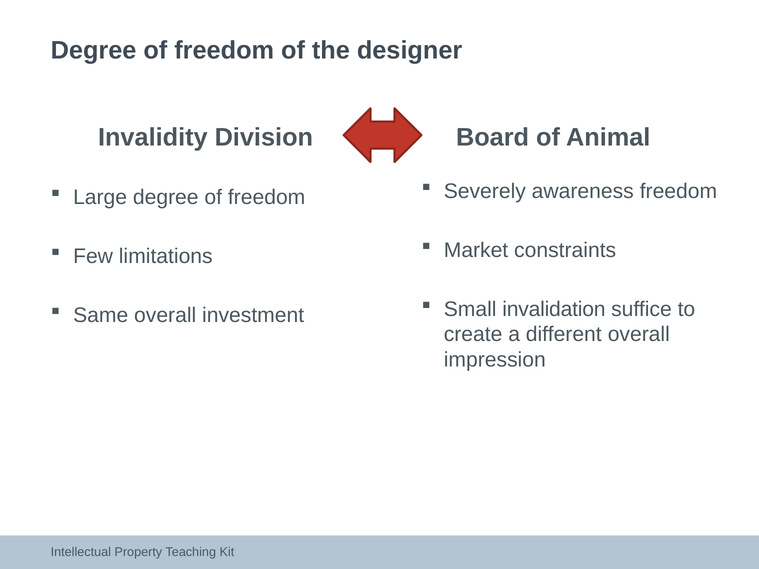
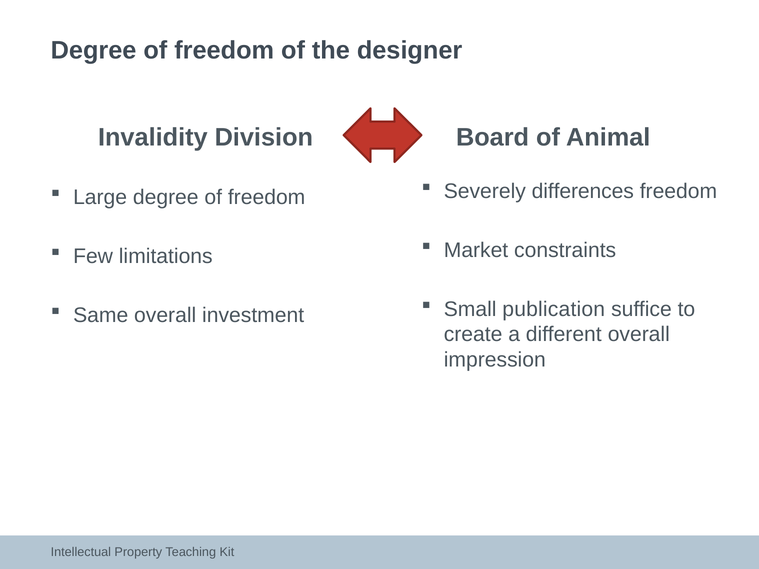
awareness: awareness -> differences (583, 191)
invalidation: invalidation -> publication (554, 309)
